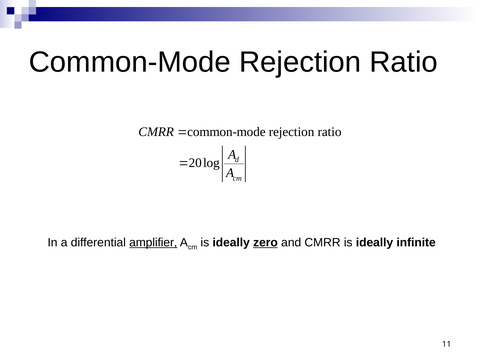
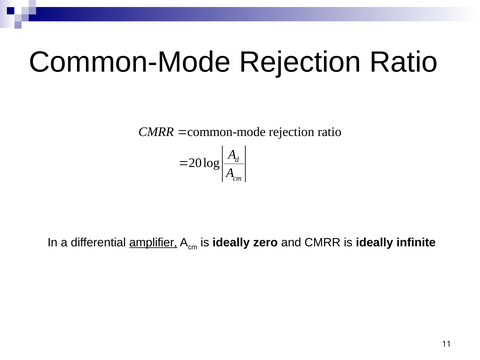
zero underline: present -> none (265, 242)
